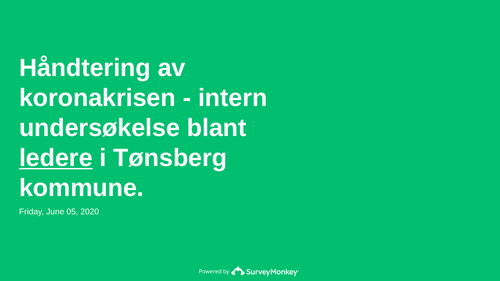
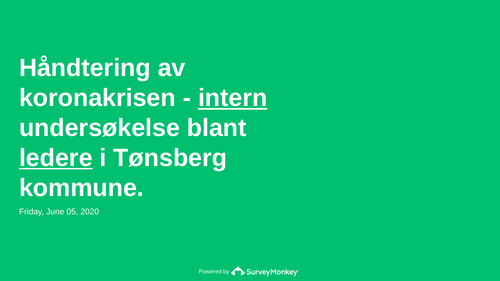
intern underline: none -> present (233, 98)
